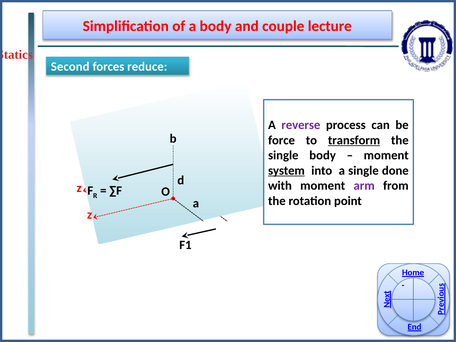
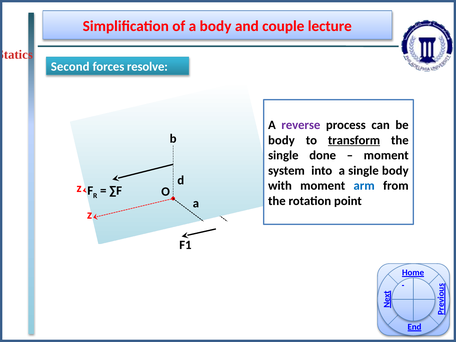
reduce: reduce -> resolve (147, 67)
force: force -> body (281, 140)
single body: body -> done (323, 155)
system underline: present -> none (286, 171)
single done: done -> body (395, 171)
arm colour: purple -> blue (364, 186)
